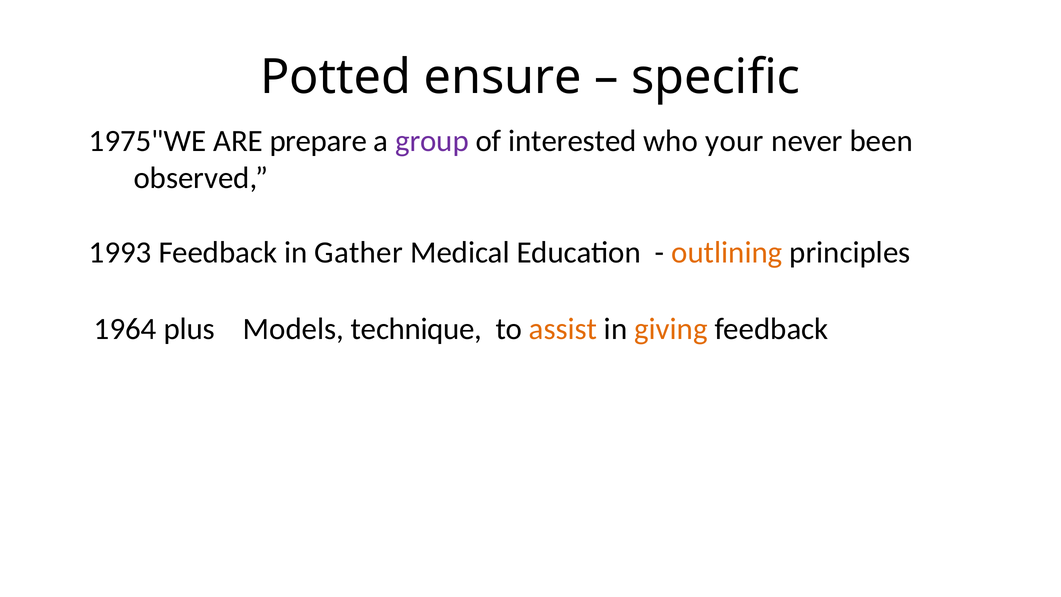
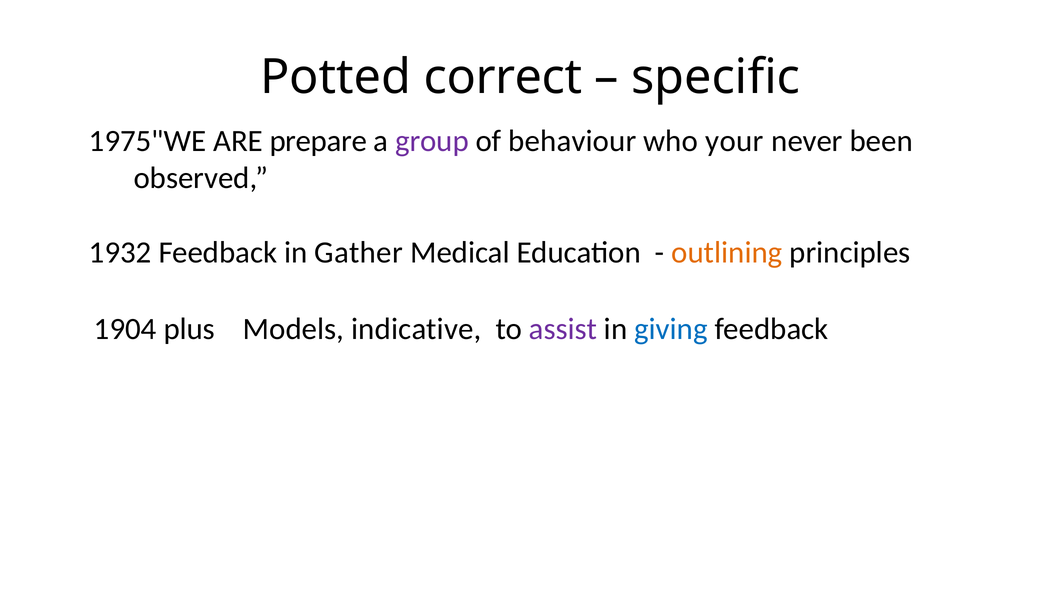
ensure: ensure -> correct (503, 77)
interested: interested -> behaviour (572, 141)
1993: 1993 -> 1932 (120, 252)
1964: 1964 -> 1904 (125, 329)
technique: technique -> indicative (416, 329)
assist colour: orange -> purple (563, 329)
giving colour: orange -> blue (671, 329)
